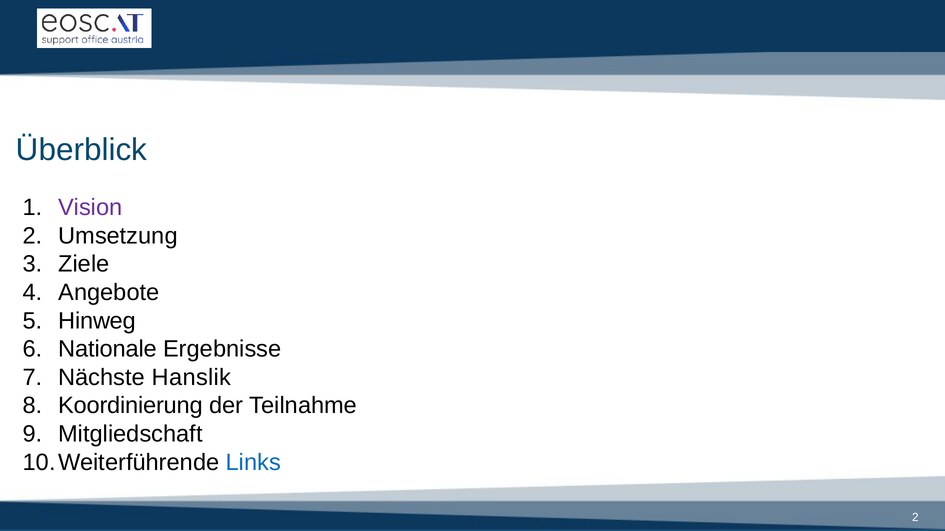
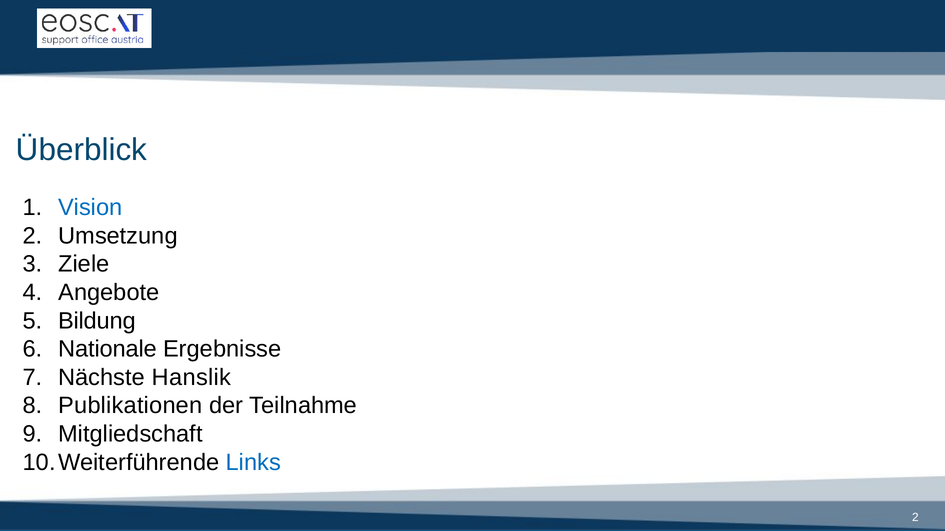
Vision colour: purple -> blue (90, 208)
Hinweg: Hinweg -> Bildung (97, 321)
Koordinierung: Koordinierung -> Publikationen (130, 406)
